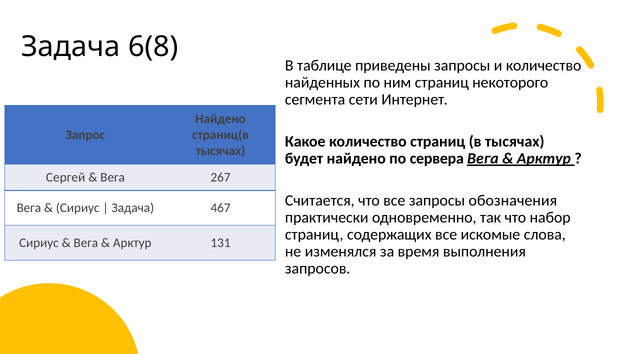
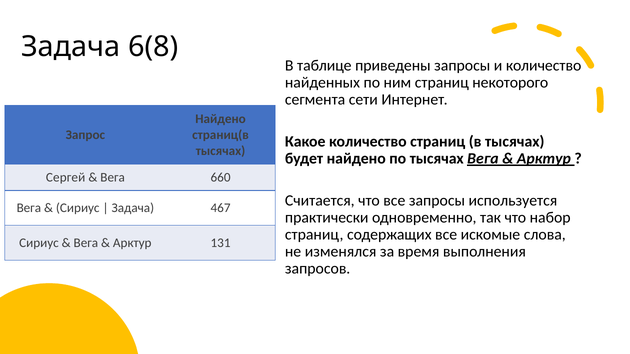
по сервера: сервера -> тысячах (437, 159)
267: 267 -> 660 (221, 178)
обозначения: обозначения -> используется (513, 201)
